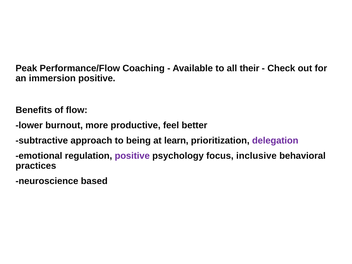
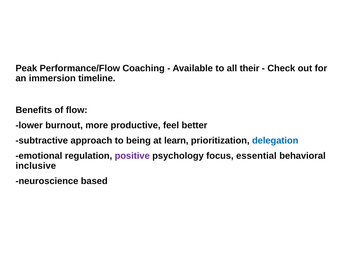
immersion positive: positive -> timeline (97, 78)
delegation colour: purple -> blue (275, 141)
inclusive: inclusive -> essential (256, 156)
practices: practices -> inclusive (36, 166)
